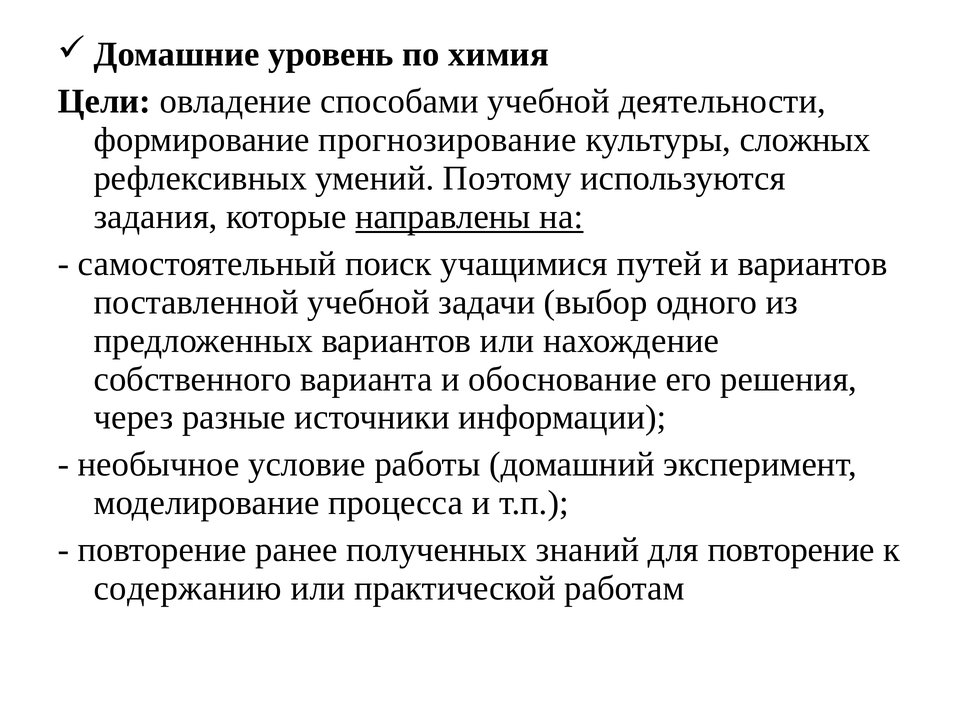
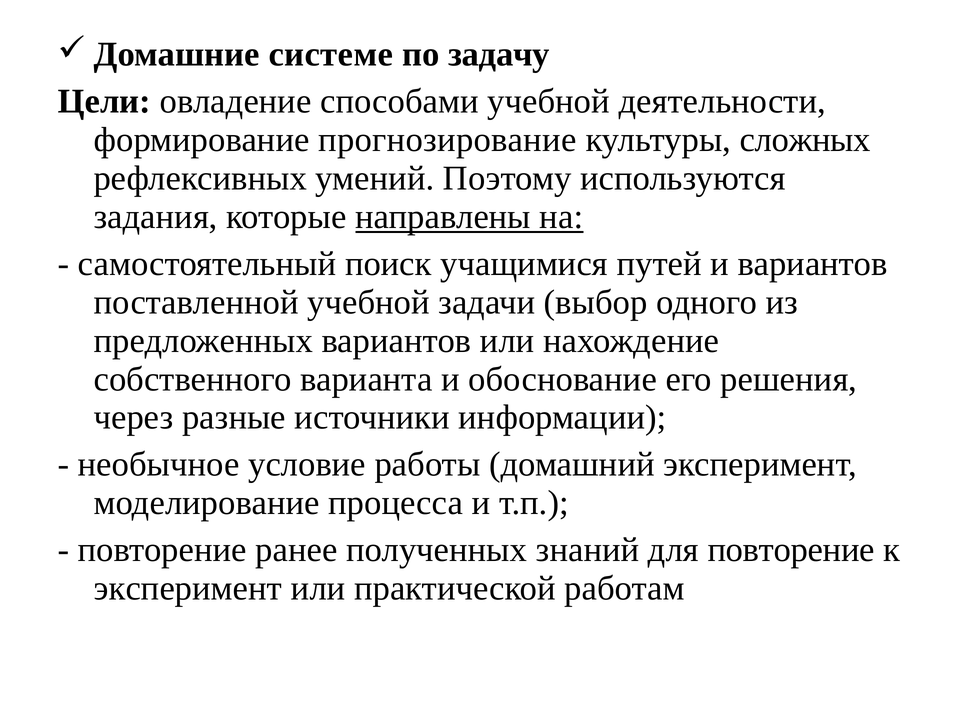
уровень: уровень -> системе (331, 54)
химия: химия -> задачу (499, 54)
содержанию: содержанию -> эксперимент (188, 588)
